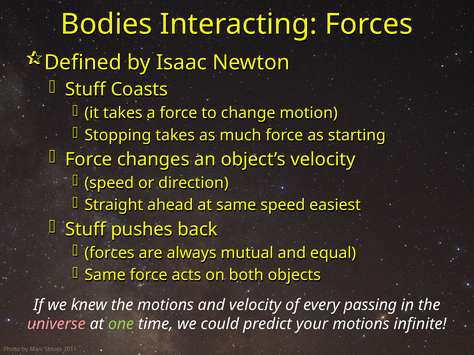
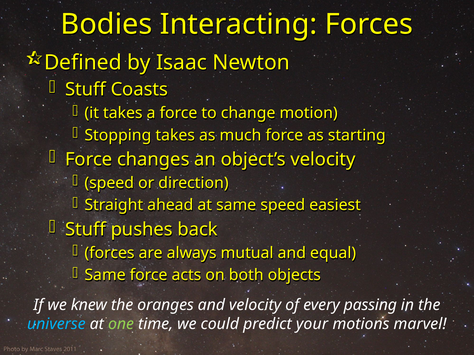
the motions: motions -> oranges (166, 305)
universe colour: pink -> light blue (56, 324)
infinite: infinite -> marvel (420, 324)
